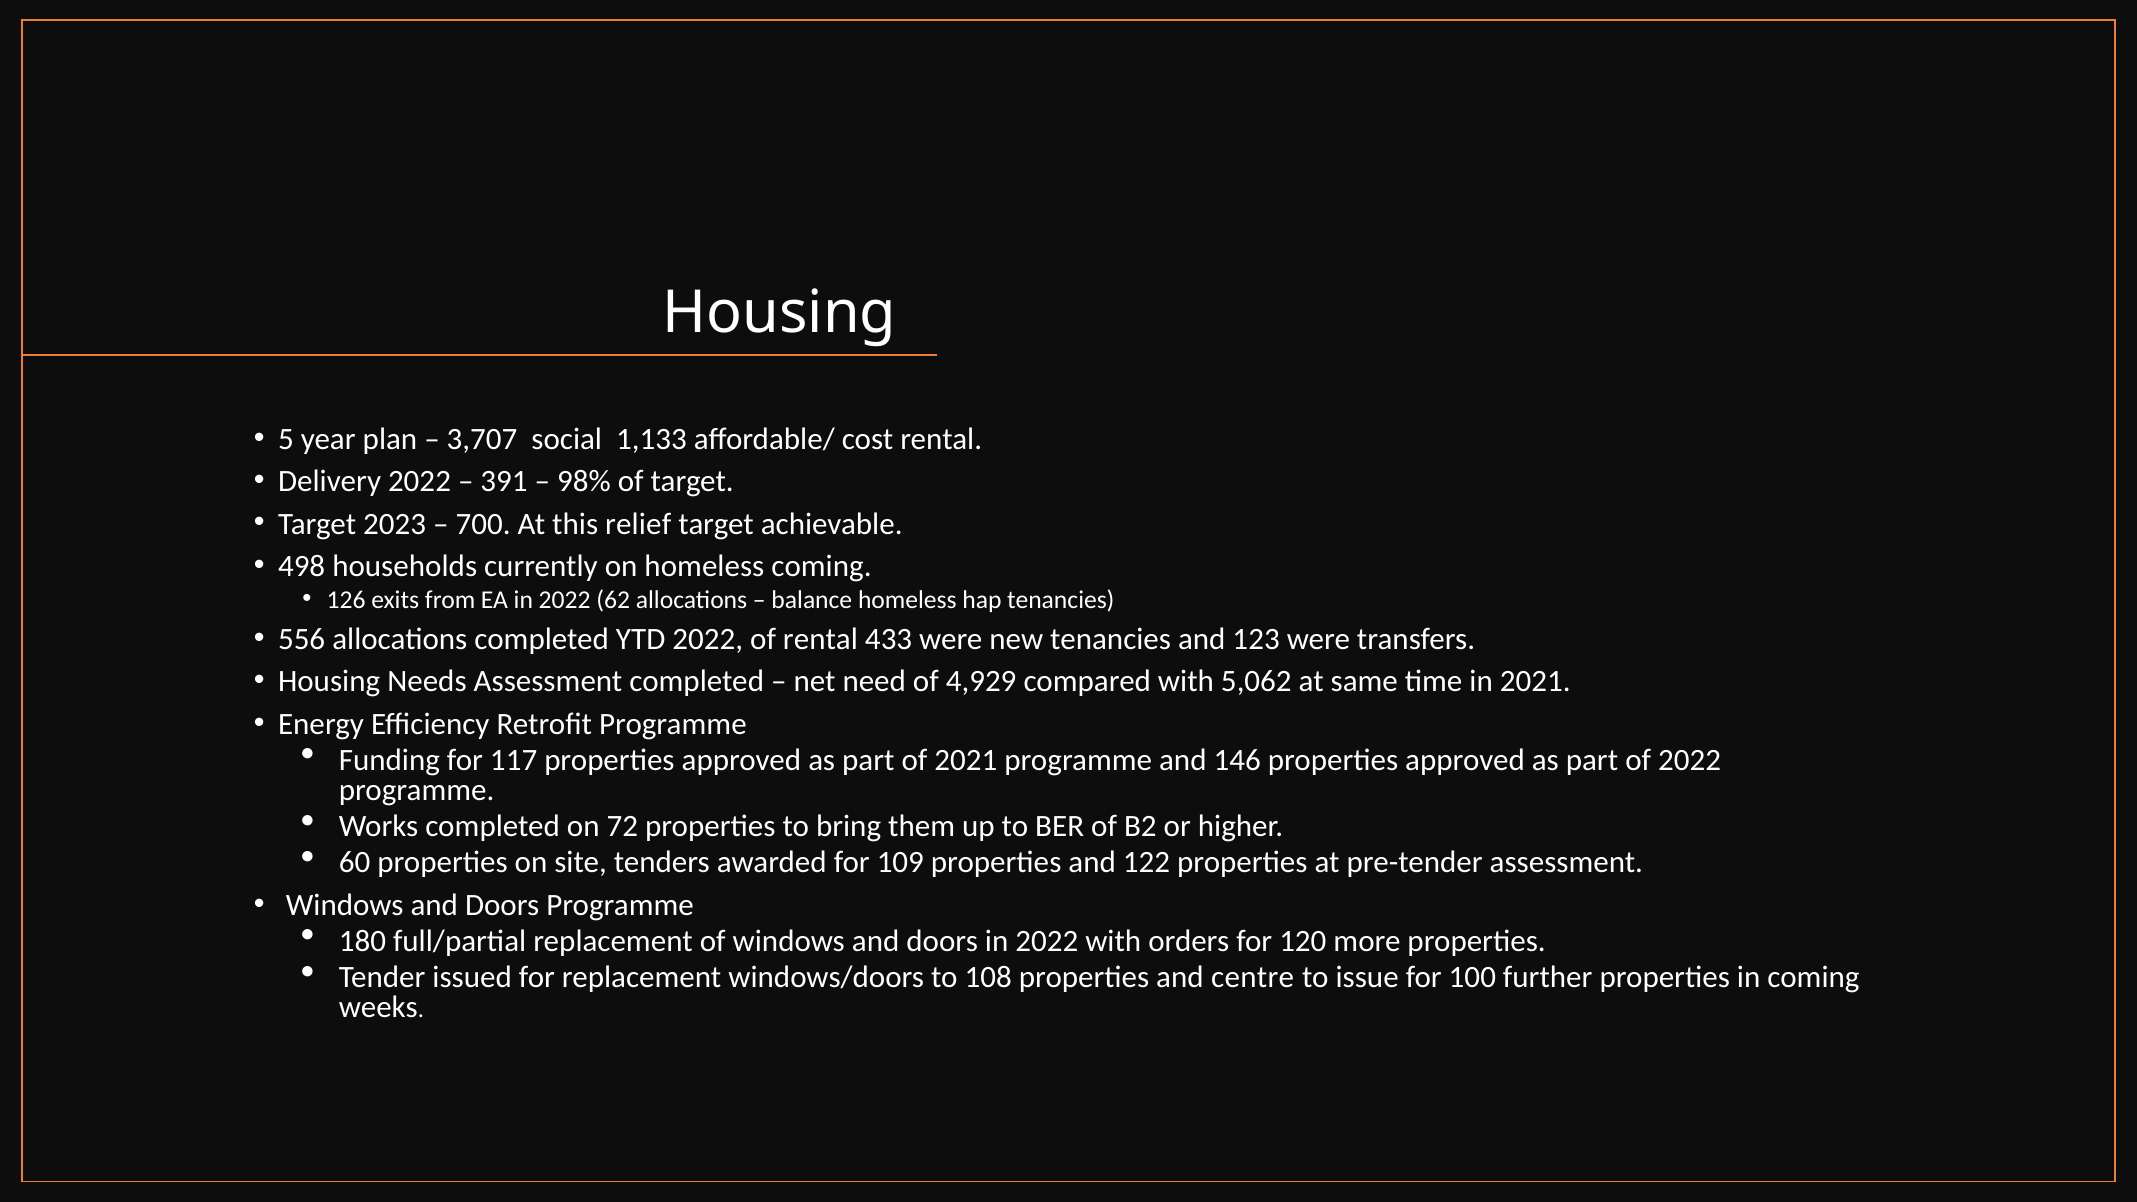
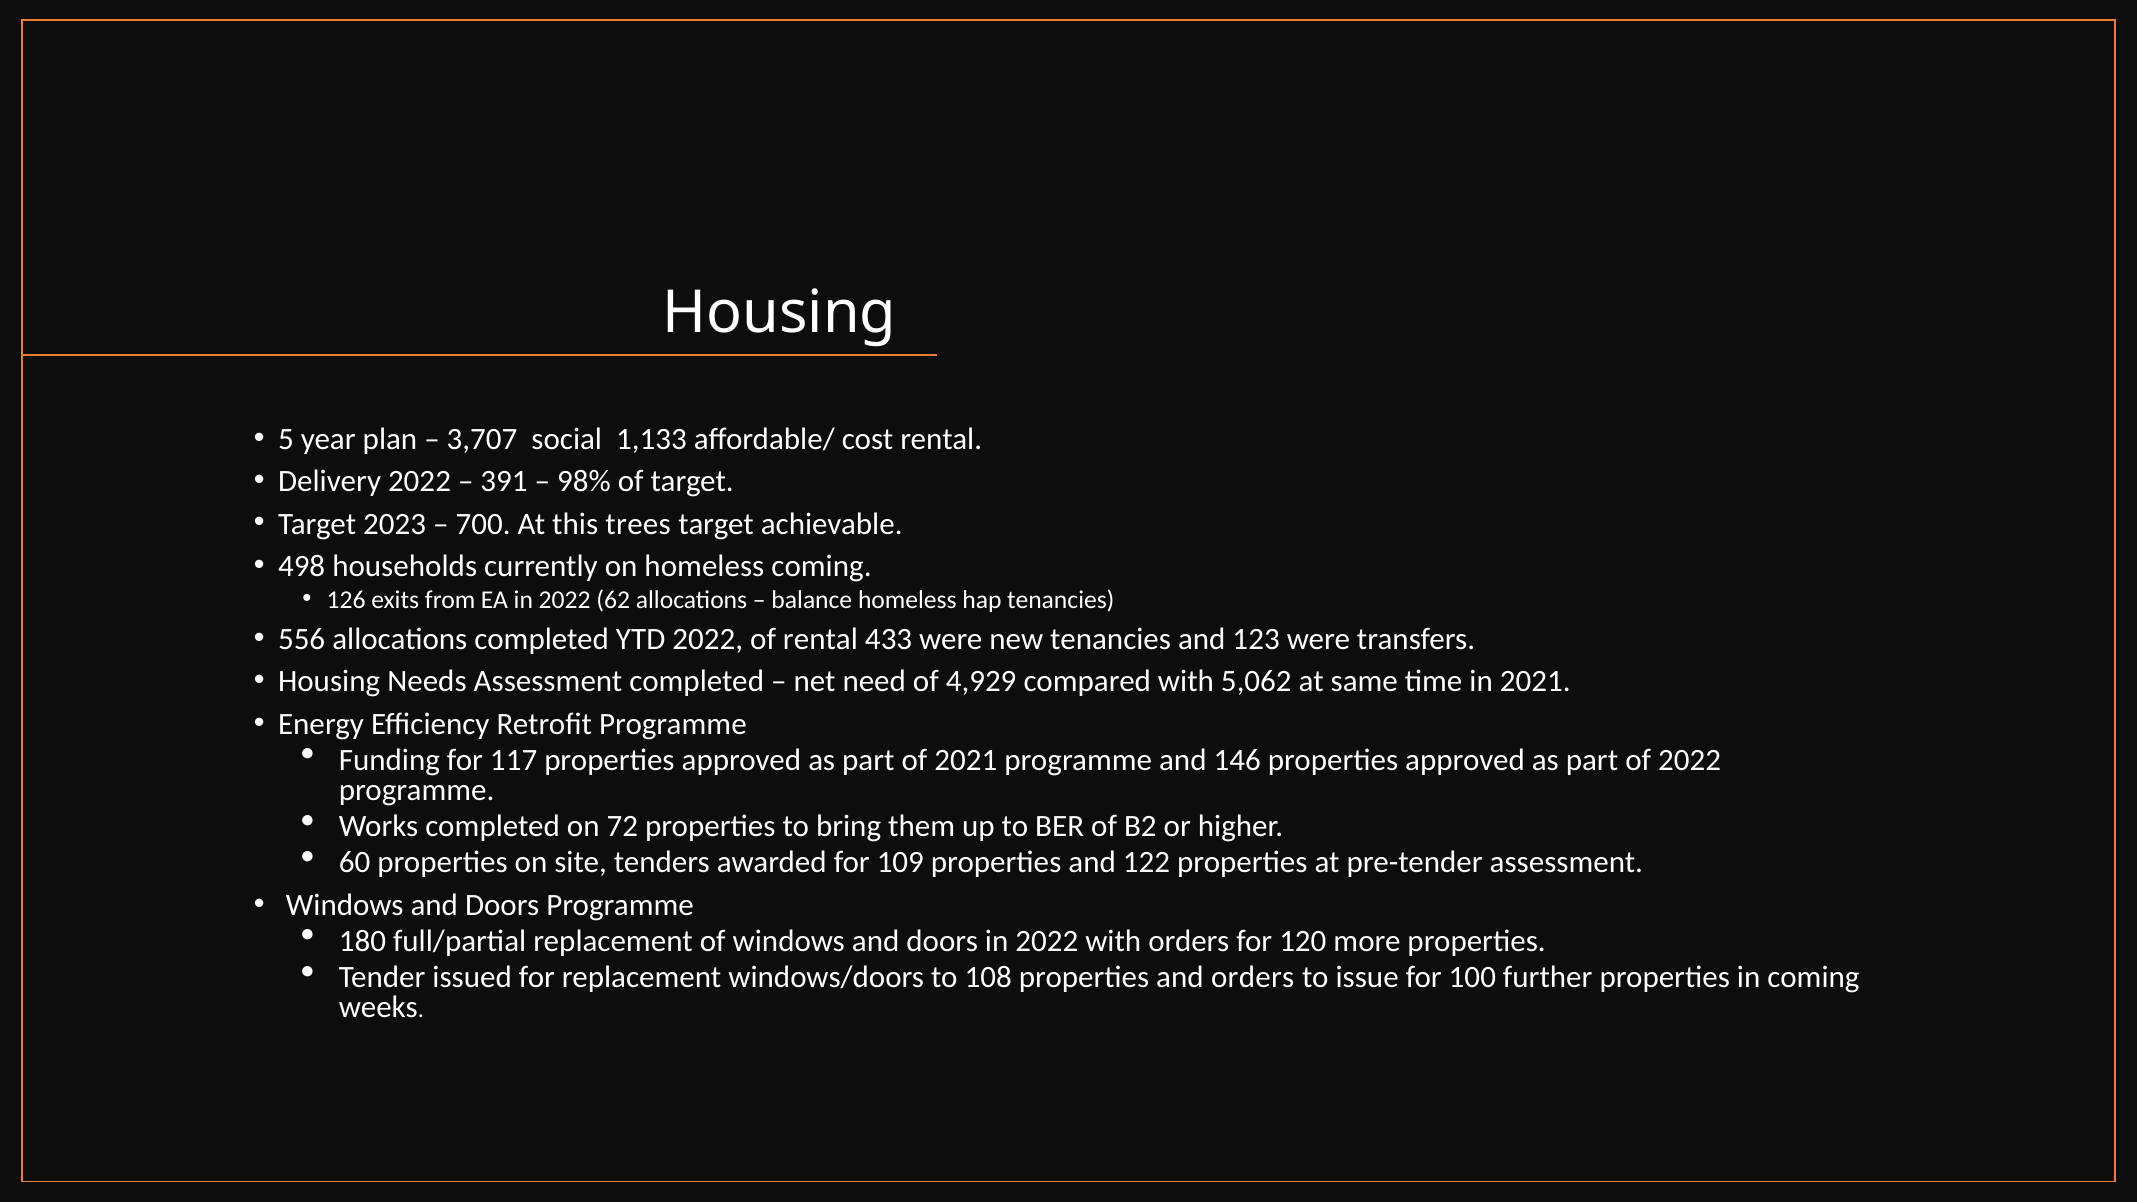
relief: relief -> trees (638, 524)
and centre: centre -> orders (1253, 977)
